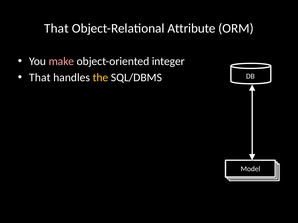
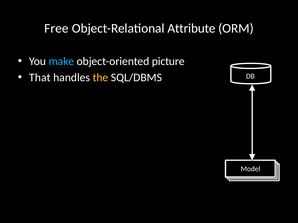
That: That -> Free (56, 28)
make colour: pink -> light blue (61, 61)
integer: integer -> picture (168, 61)
